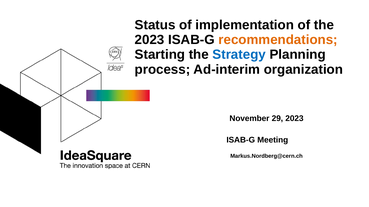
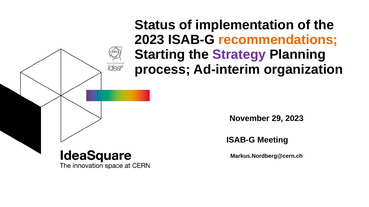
Strategy colour: blue -> purple (239, 55)
